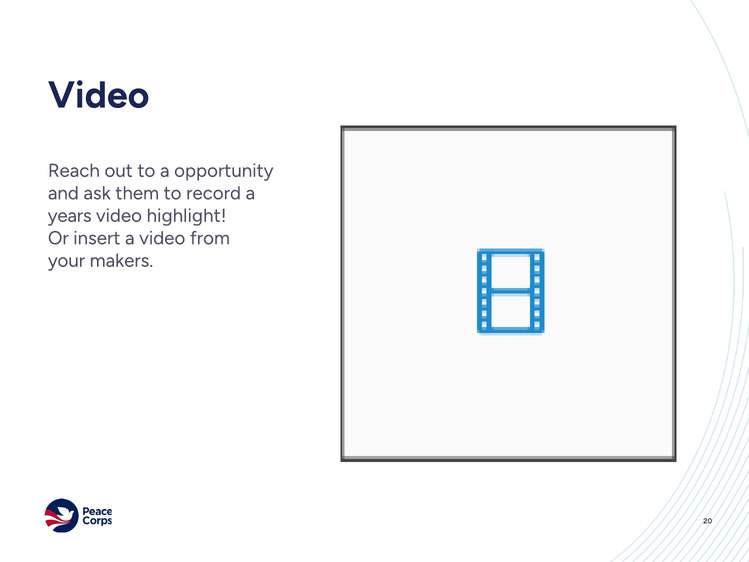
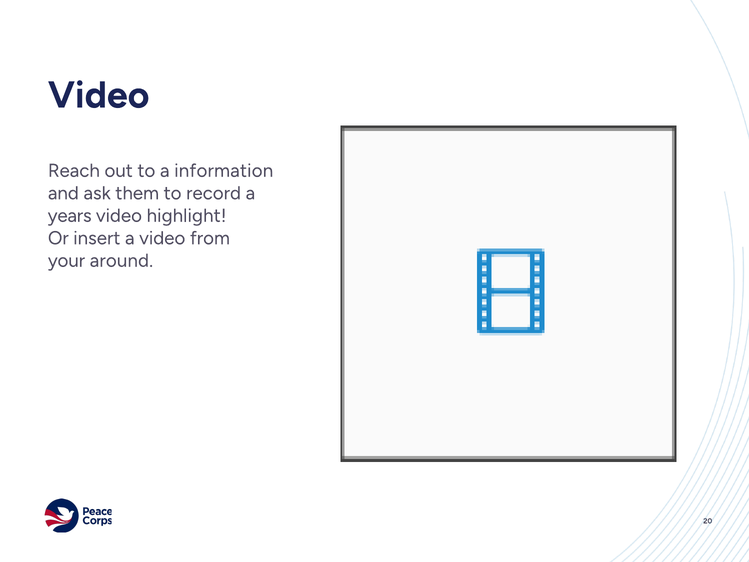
opportunity: opportunity -> information (224, 171)
makers: makers -> around (121, 260)
